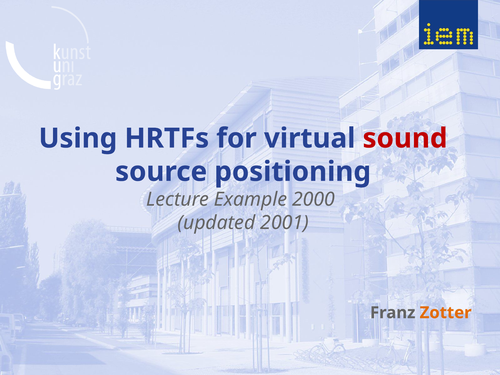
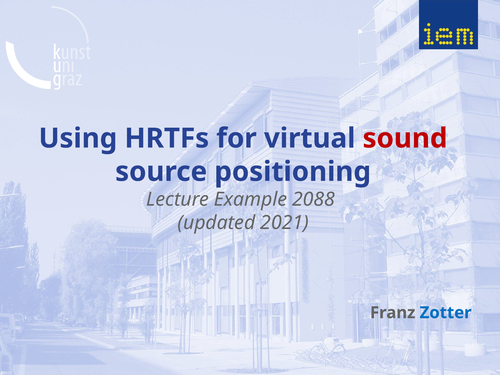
2000: 2000 -> 2088 (313, 199)
2001: 2001 -> 2021 (285, 223)
Zotter colour: orange -> blue (446, 313)
